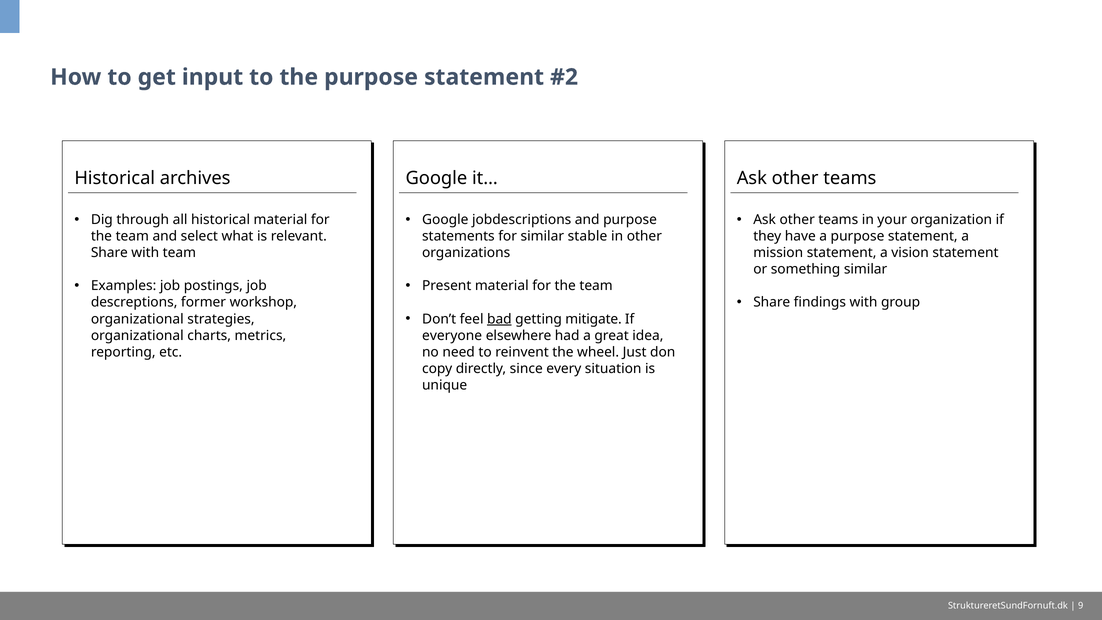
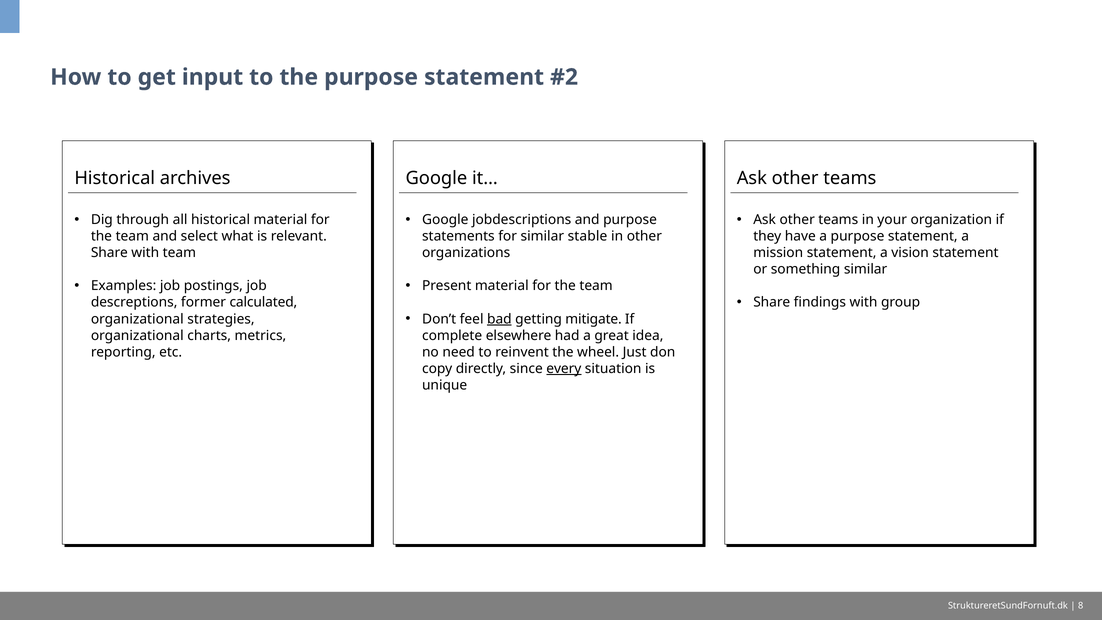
workshop: workshop -> calculated (263, 302)
everyone: everyone -> complete (452, 335)
every underline: none -> present (564, 368)
9: 9 -> 8 (1081, 605)
